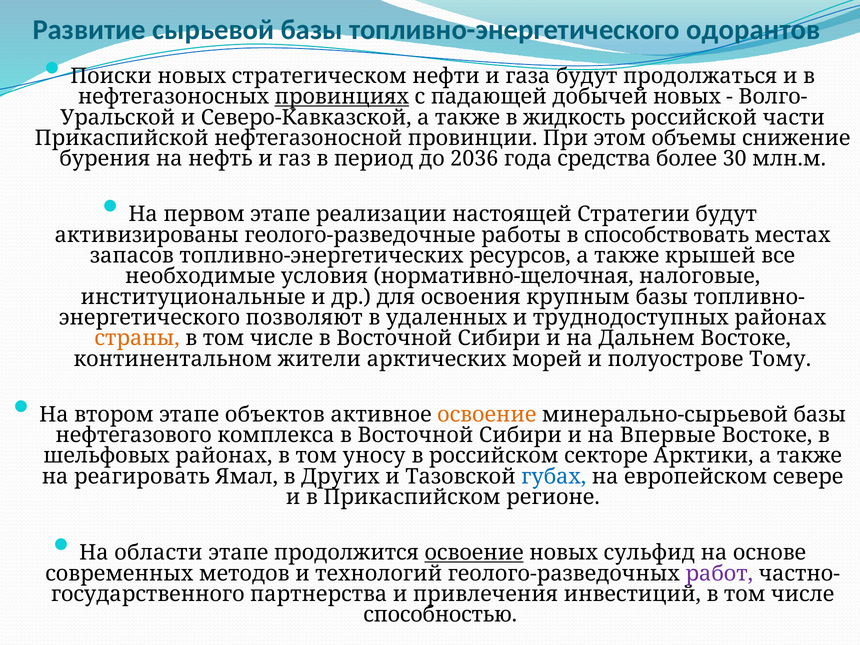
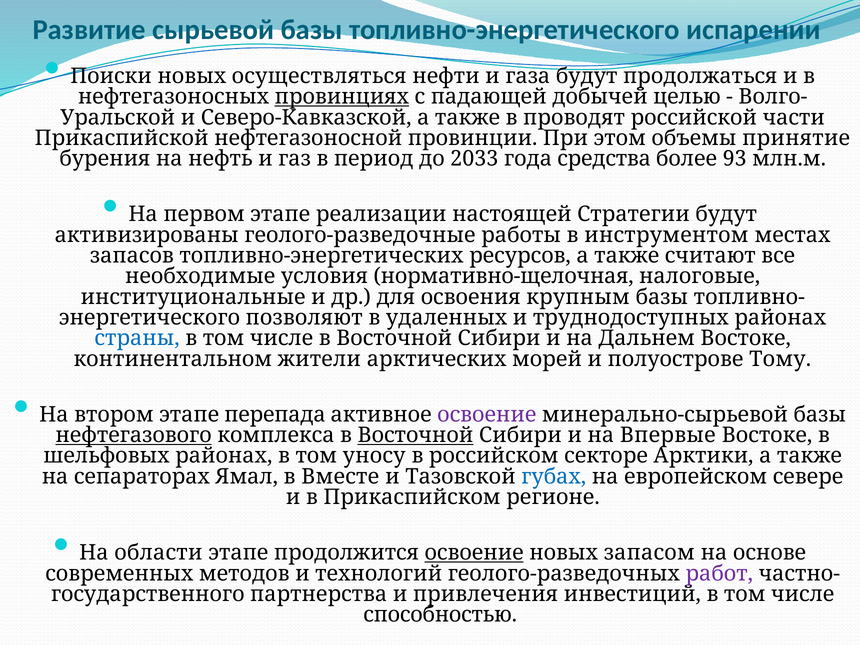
одорантов: одорантов -> испарении (753, 30)
стратегическом: стратегическом -> осуществляться (319, 76)
добычей новых: новых -> целью (687, 97)
жидкость: жидкость -> проводят (574, 117)
снижение: снижение -> принятие (796, 138)
2036: 2036 -> 2033 (474, 159)
30: 30 -> 93 (735, 159)
способствовать: способствовать -> инструментом (666, 235)
крышей: крышей -> считают (710, 256)
страны colour: orange -> blue (137, 338)
объектов: объектов -> перепада (275, 415)
освоение colour: orange -> purple (487, 415)
нефтегазового underline: none -> present (134, 435)
Восточной underline: none -> present (415, 435)
реагировать: реагировать -> сепараторах (142, 477)
Других: Других -> Вместе (340, 477)
сульфид: сульфид -> запасом (649, 553)
